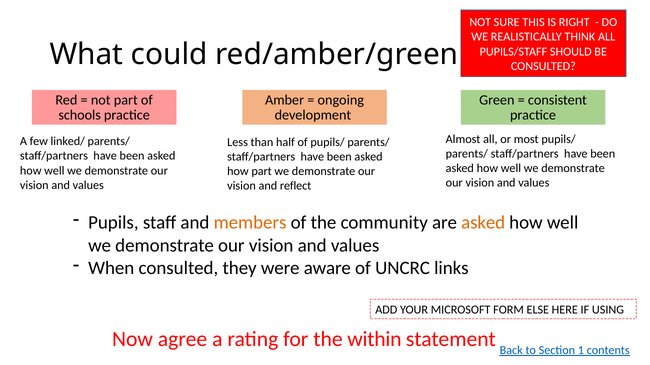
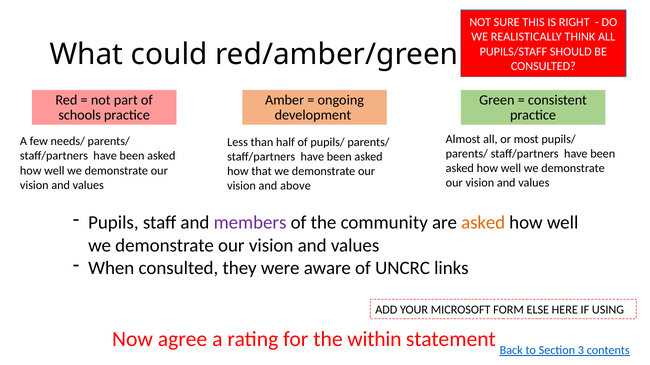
linked/: linked/ -> needs/ (68, 142)
how part: part -> that (262, 172)
reflect: reflect -> above (295, 186)
members colour: orange -> purple (250, 223)
1: 1 -> 3 (581, 351)
